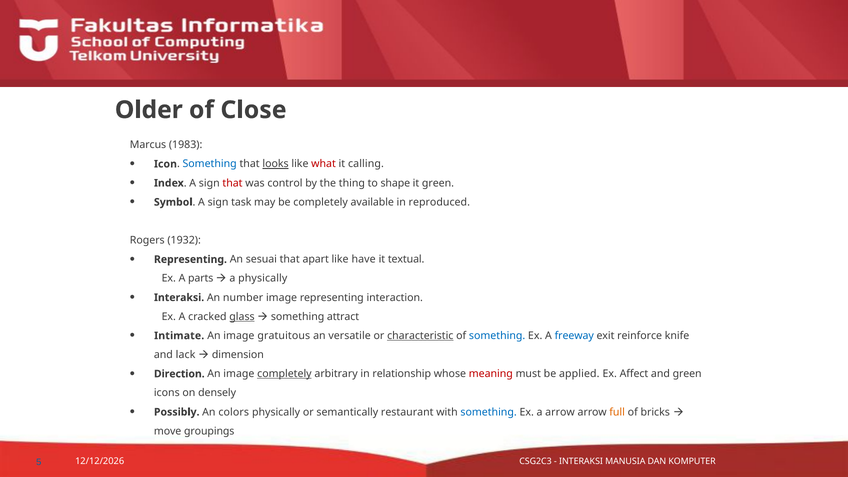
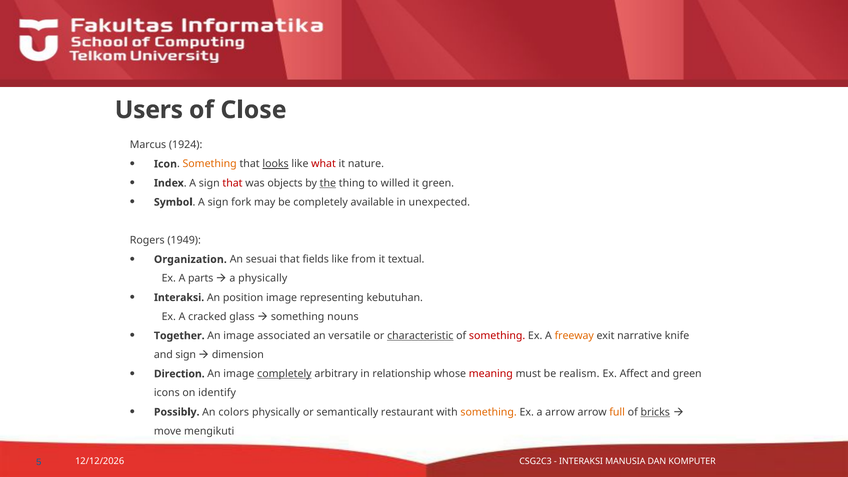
Older: Older -> Users (149, 110)
1983: 1983 -> 1924 (186, 145)
Something colour: blue -> orange (210, 164)
calling: calling -> nature (366, 164)
control: control -> objects (285, 183)
the underline: none -> present (328, 183)
shape: shape -> willed (395, 183)
task: task -> fork (241, 202)
reproduced: reproduced -> unexpected (439, 202)
1932: 1932 -> 1949 (184, 240)
Representing: Representing -> Organization (190, 259)
apart: apart -> fields (316, 259)
have: have -> from (364, 259)
number: number -> position (243, 298)
interaction: interaction -> kebutuhan (395, 298)
glass underline: present -> none (242, 317)
attract: attract -> nouns (343, 317)
Intimate: Intimate -> Together (179, 336)
gratuitous: gratuitous -> associated (284, 336)
something colour: blue -> red (497, 336)
freeway colour: blue -> orange (574, 336)
reinforce: reinforce -> narrative (640, 336)
and lack: lack -> sign (186, 355)
applied: applied -> realism (579, 374)
densely: densely -> identify (217, 393)
something colour: blue -> orange (489, 412)
bricks underline: none -> present (655, 412)
groupings: groupings -> mengikuti (209, 431)
